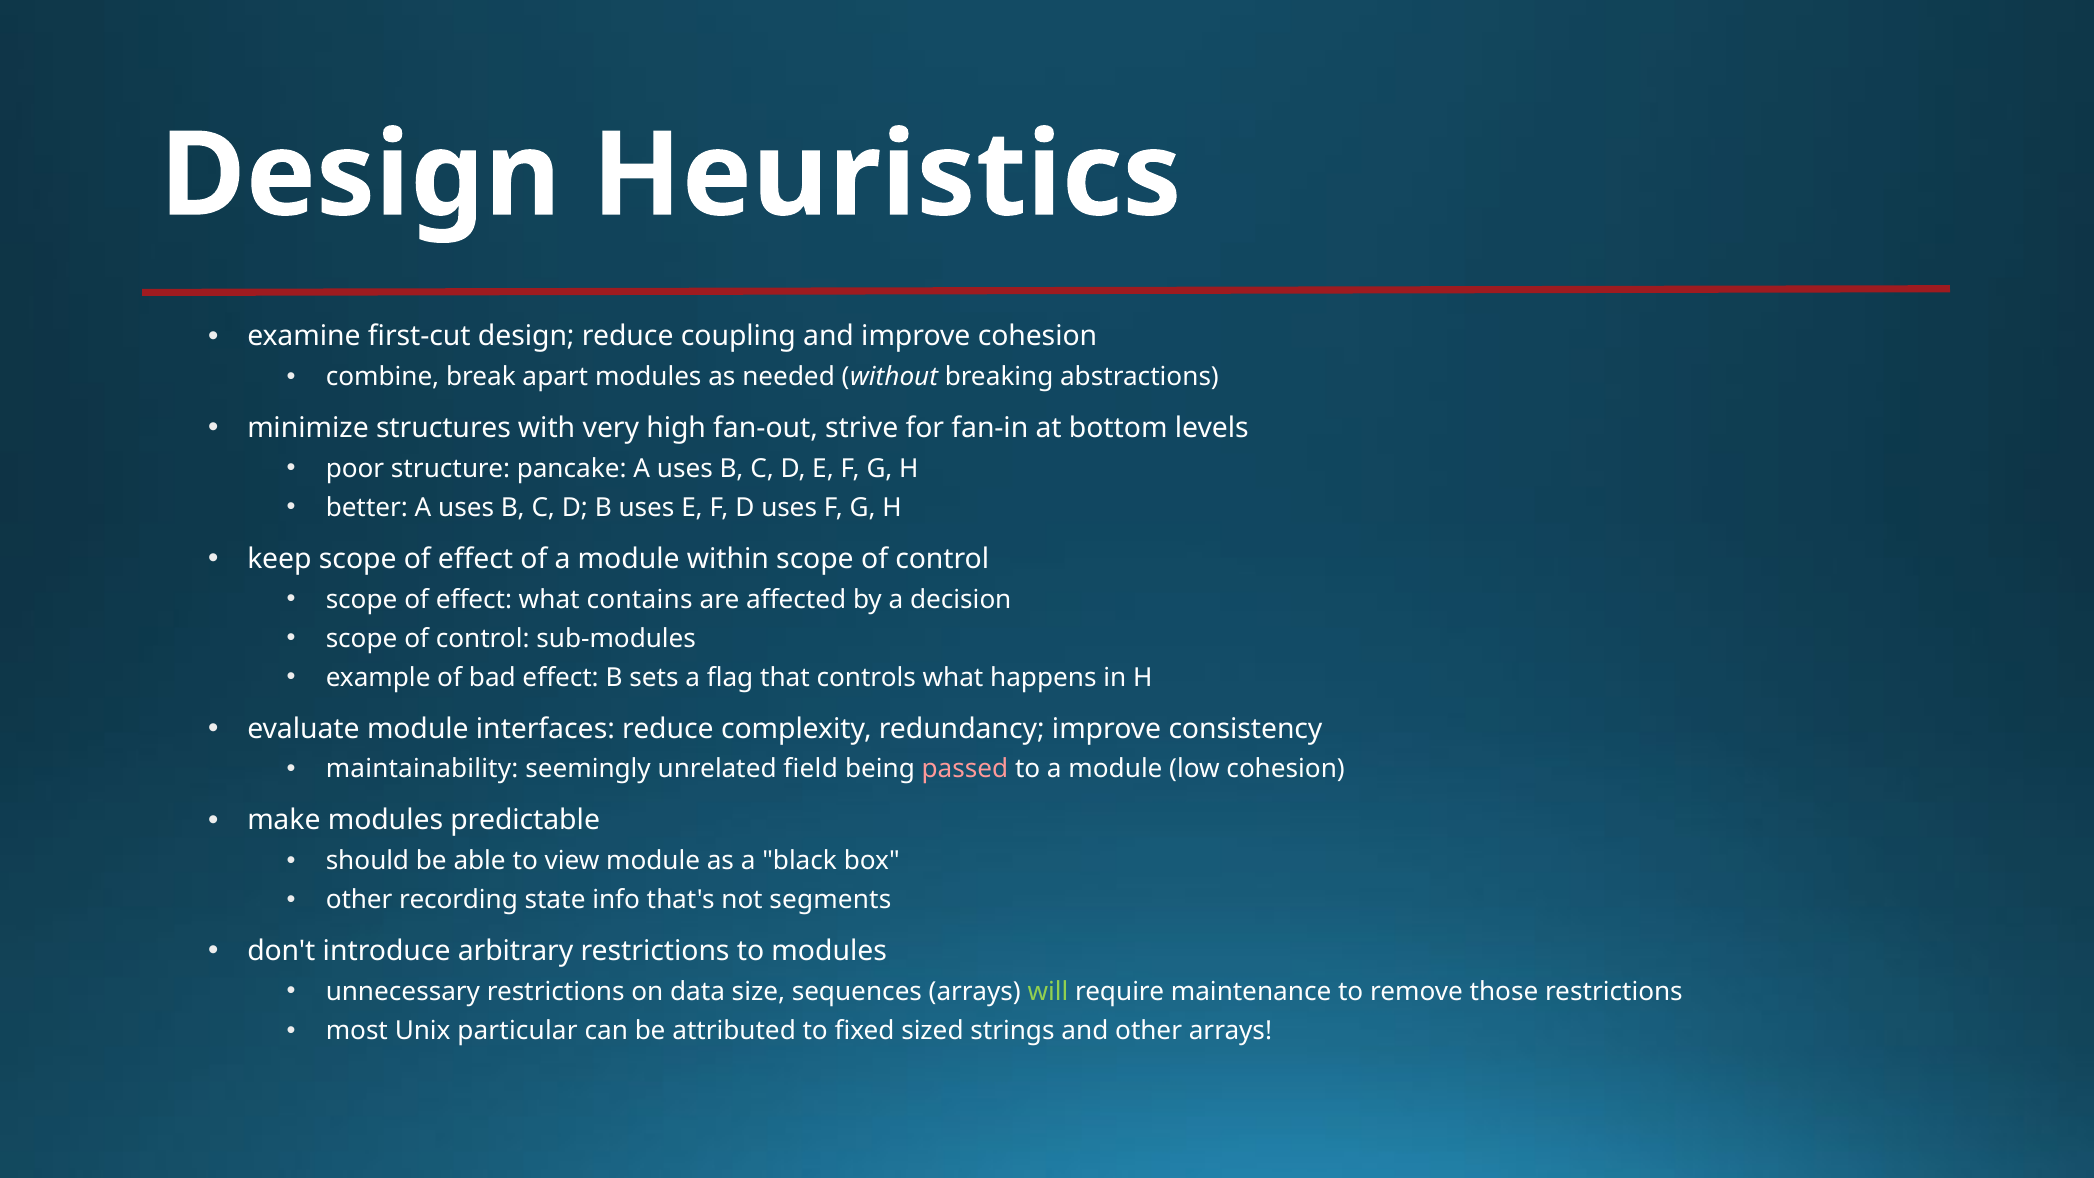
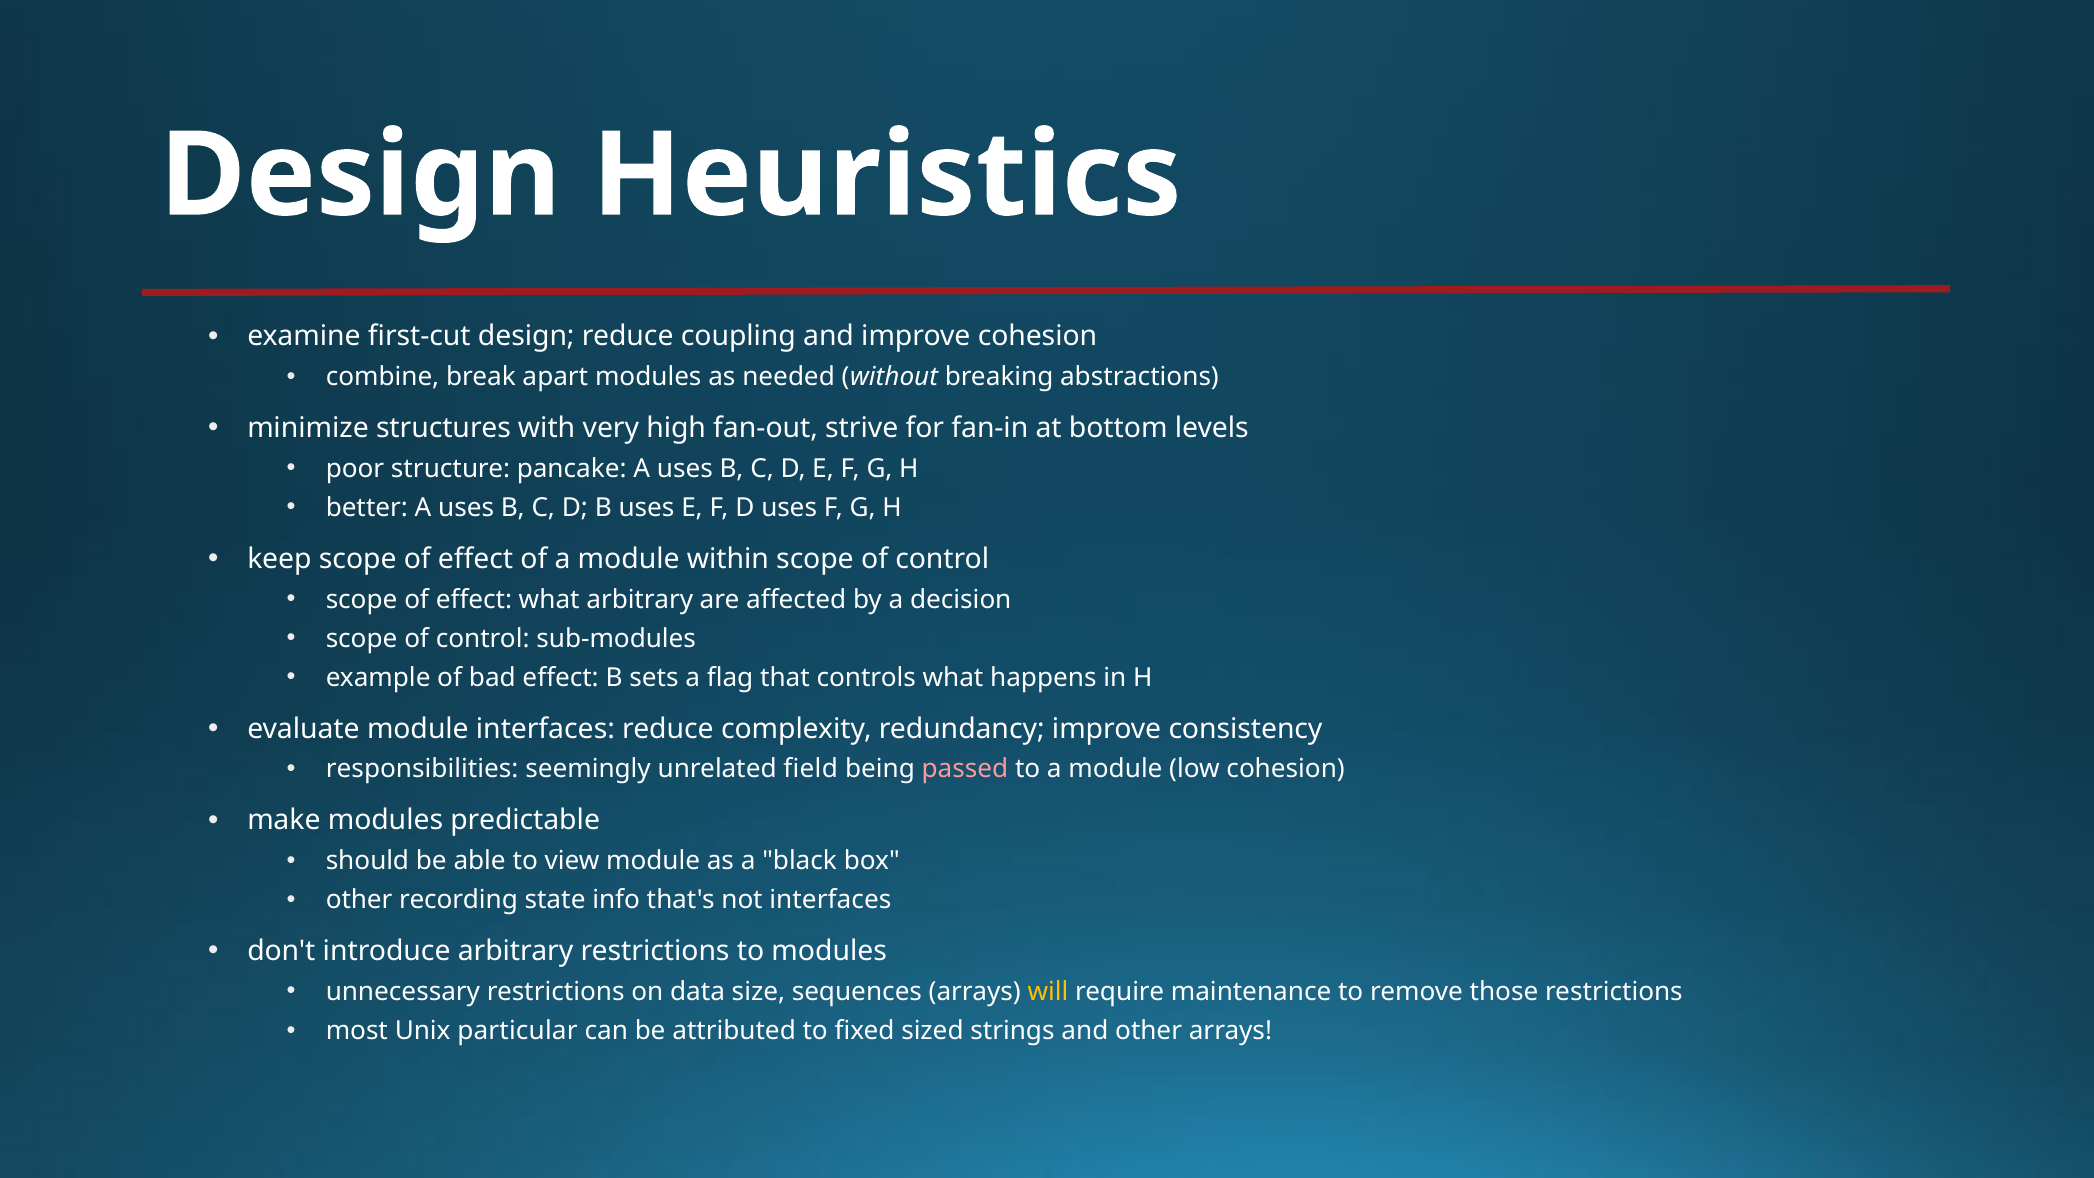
what contains: contains -> arbitrary (640, 599)
maintainability: maintainability -> responsibilities (422, 769)
not segments: segments -> interfaces (830, 900)
will colour: light green -> yellow (1048, 992)
